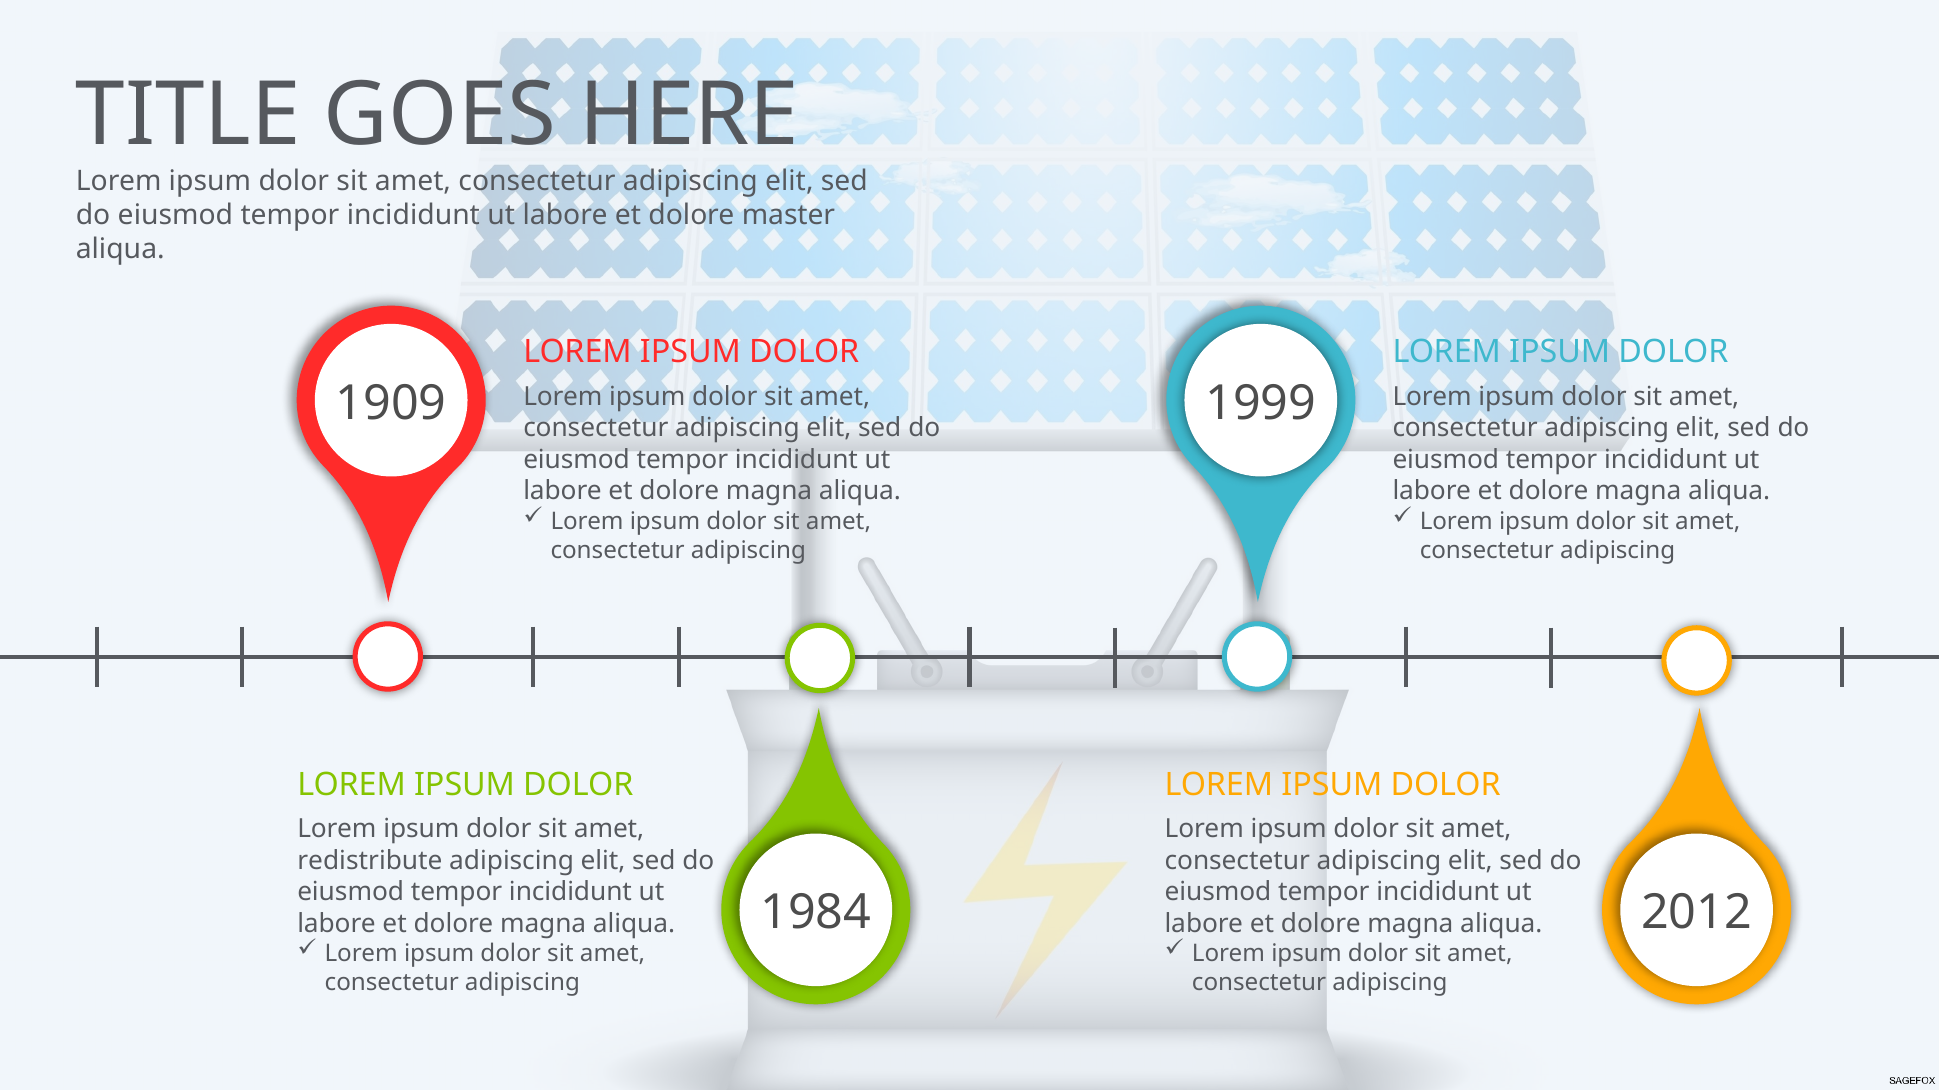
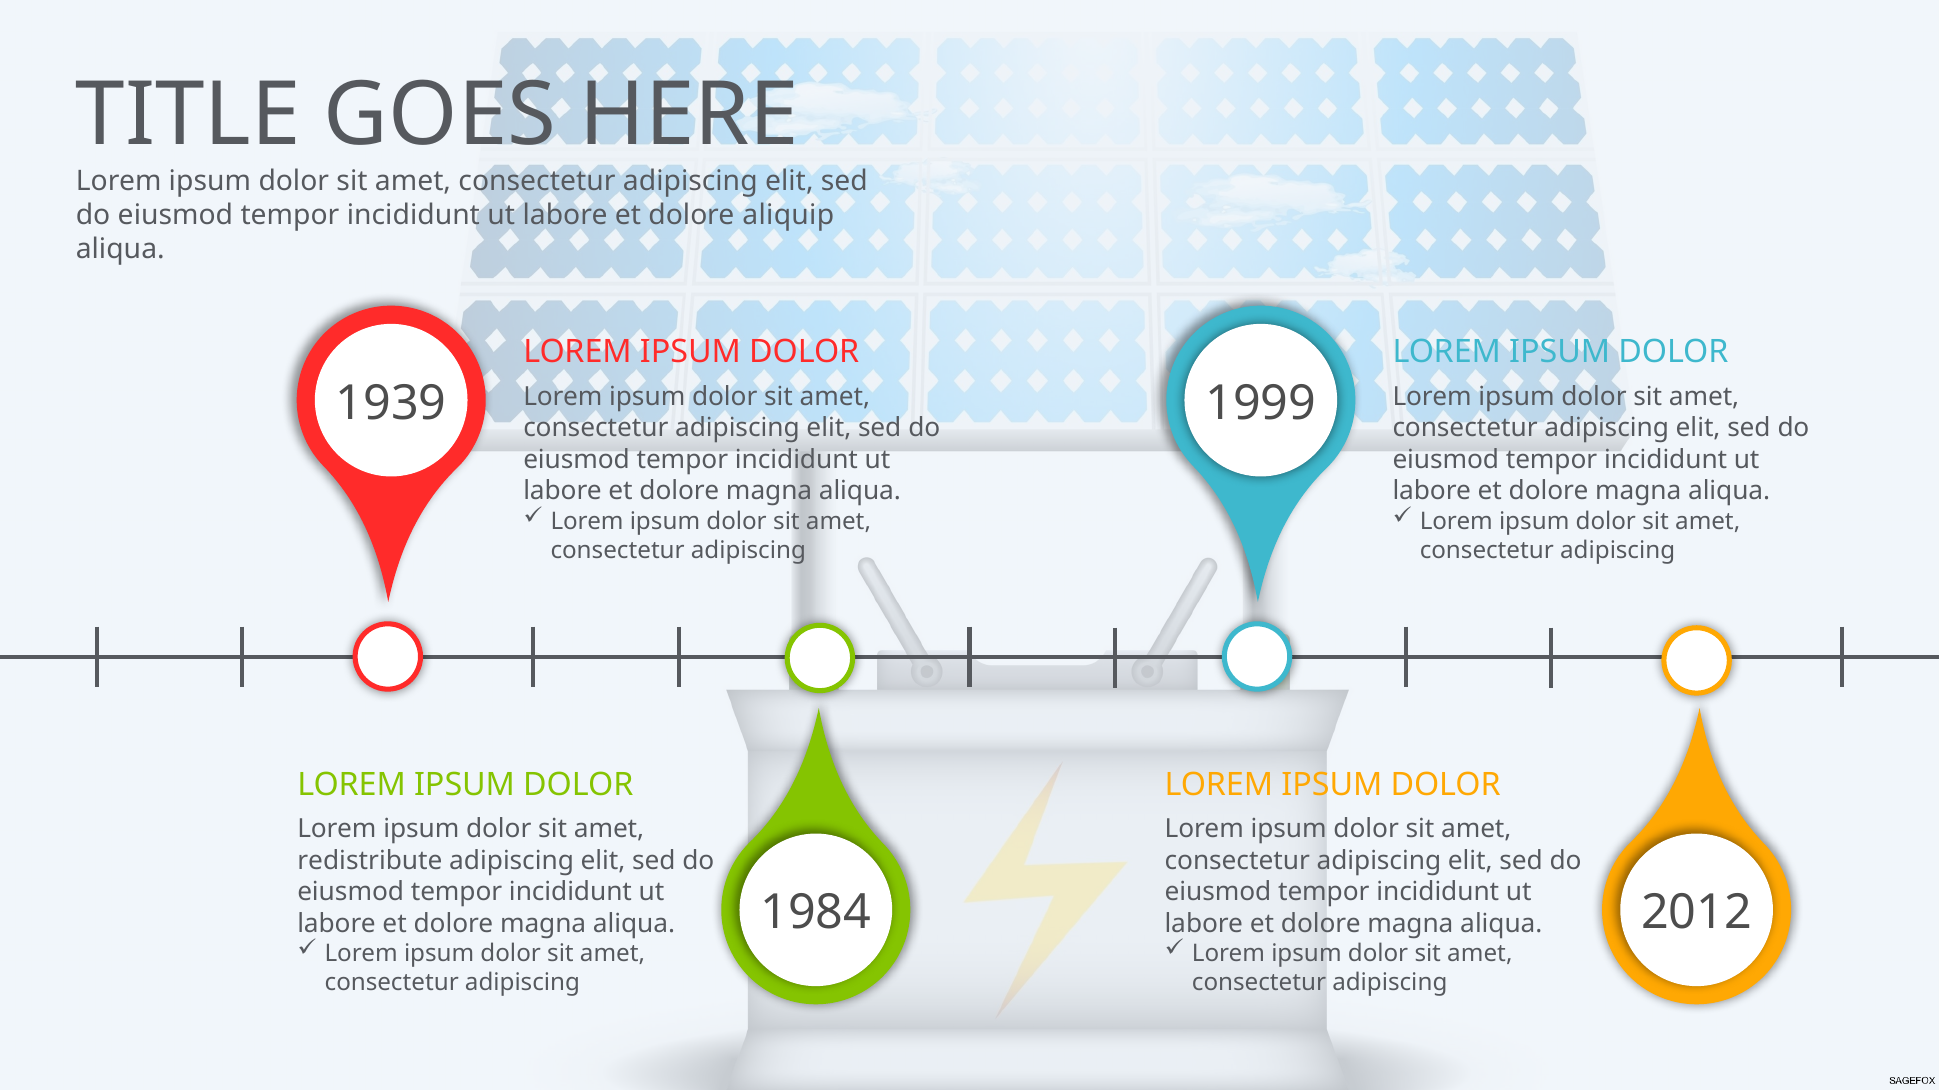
master: master -> aliquip (788, 215)
1909: 1909 -> 1939 (391, 403)
